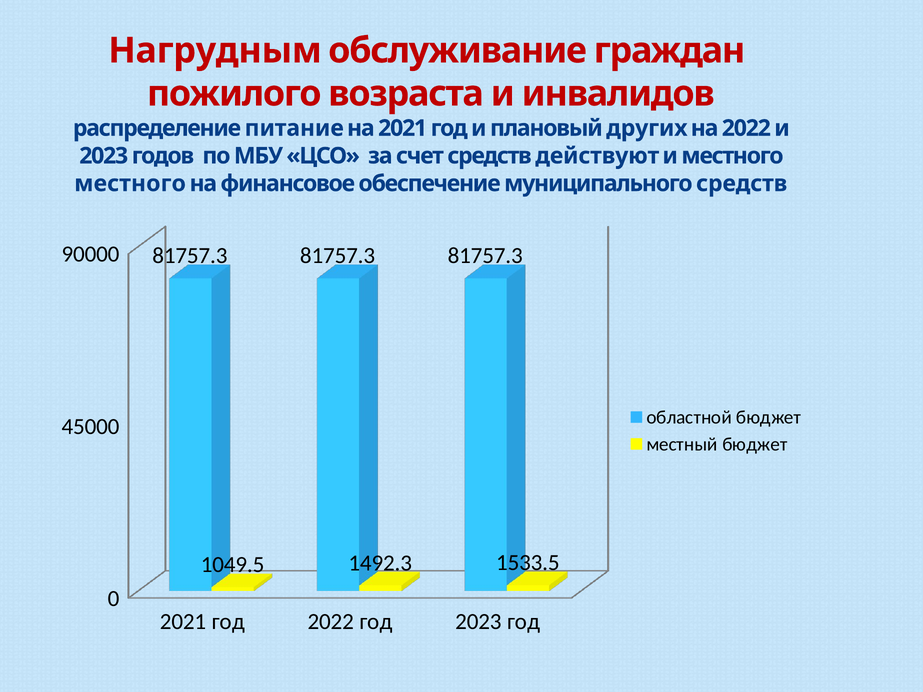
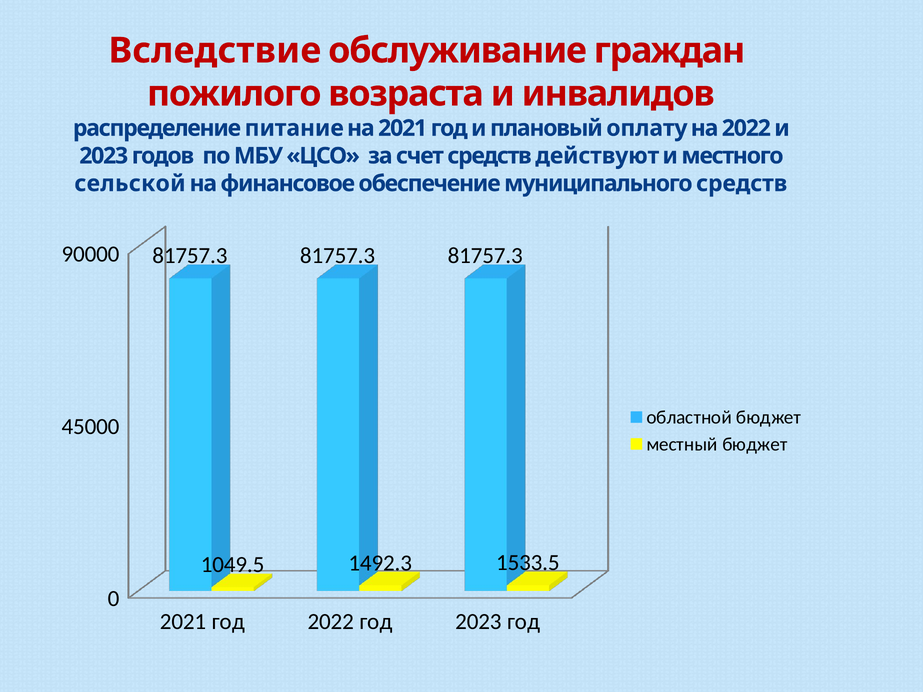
Нагрудным: Нагрудным -> Вследствие (215, 51)
других: других -> оплату (647, 128)
местного: местного -> сельской (130, 184)
